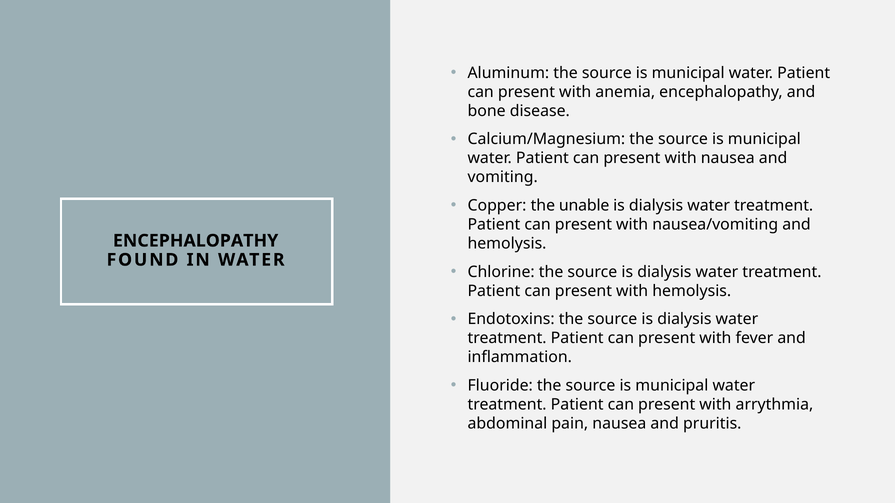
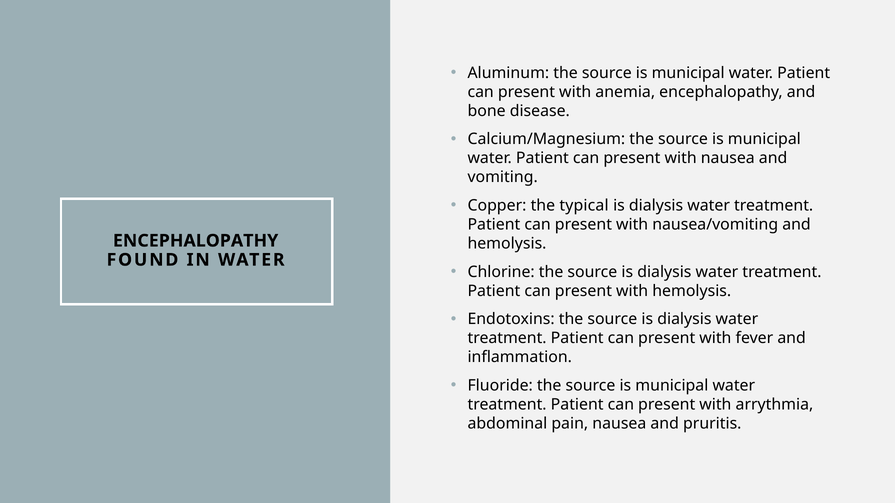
unable: unable -> typical (584, 206)
